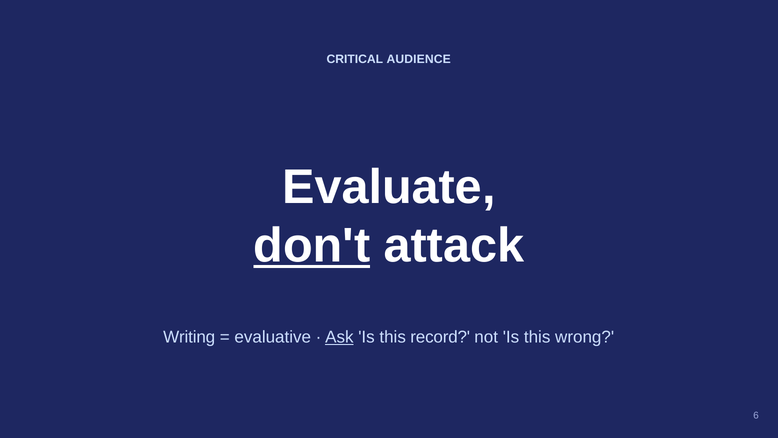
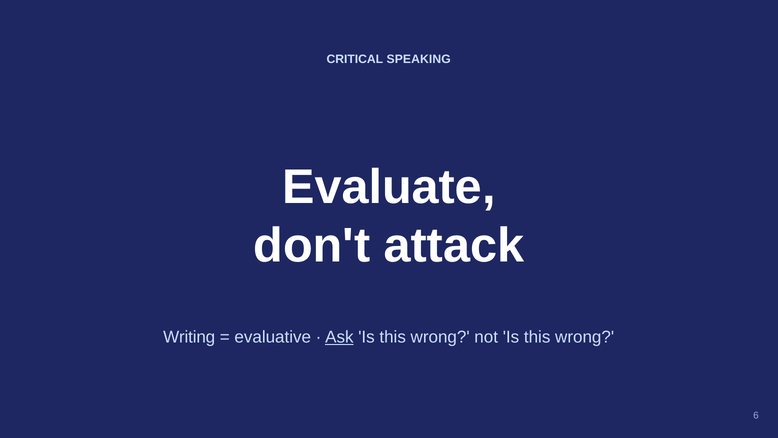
AUDIENCE: AUDIENCE -> SPEAKING (419, 59)
don't underline: present -> none (312, 246)
record: record -> wrong (440, 337)
